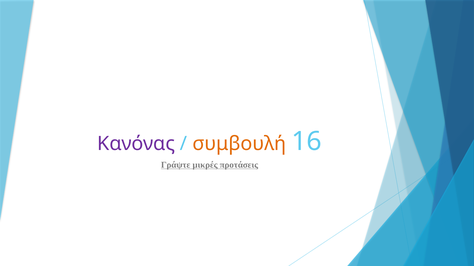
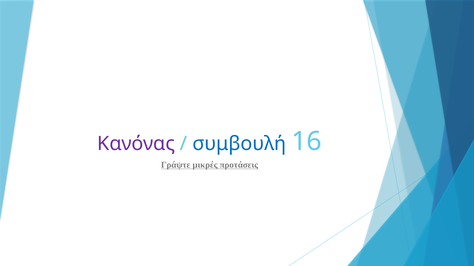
συμβουλή colour: orange -> blue (239, 144)
